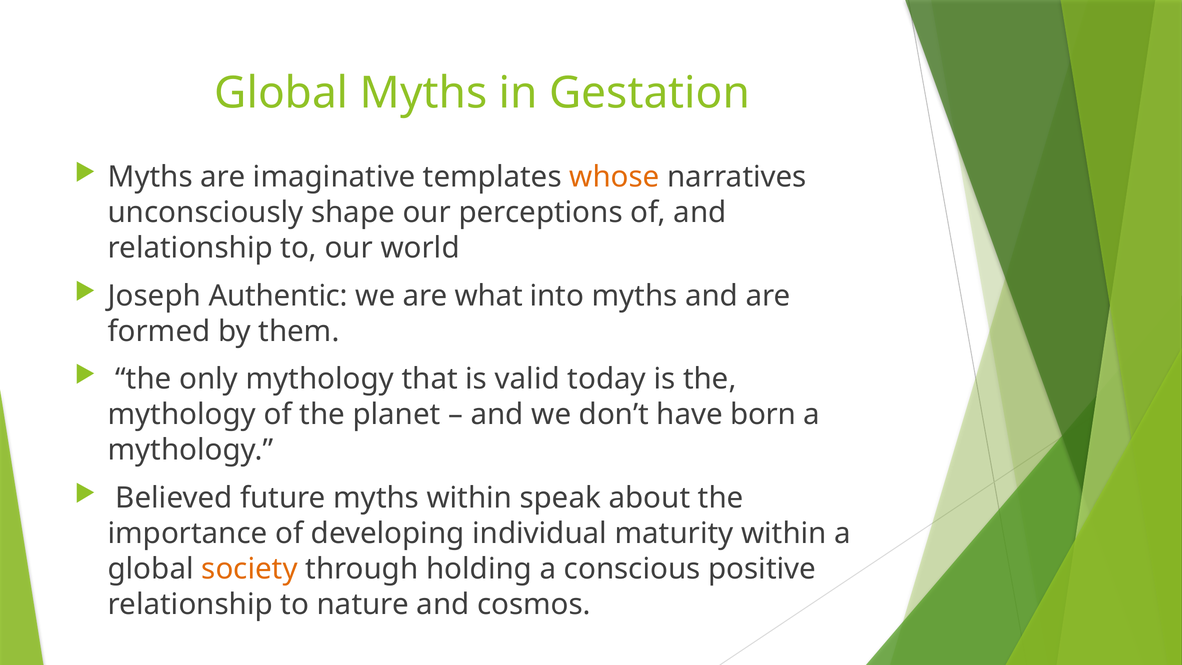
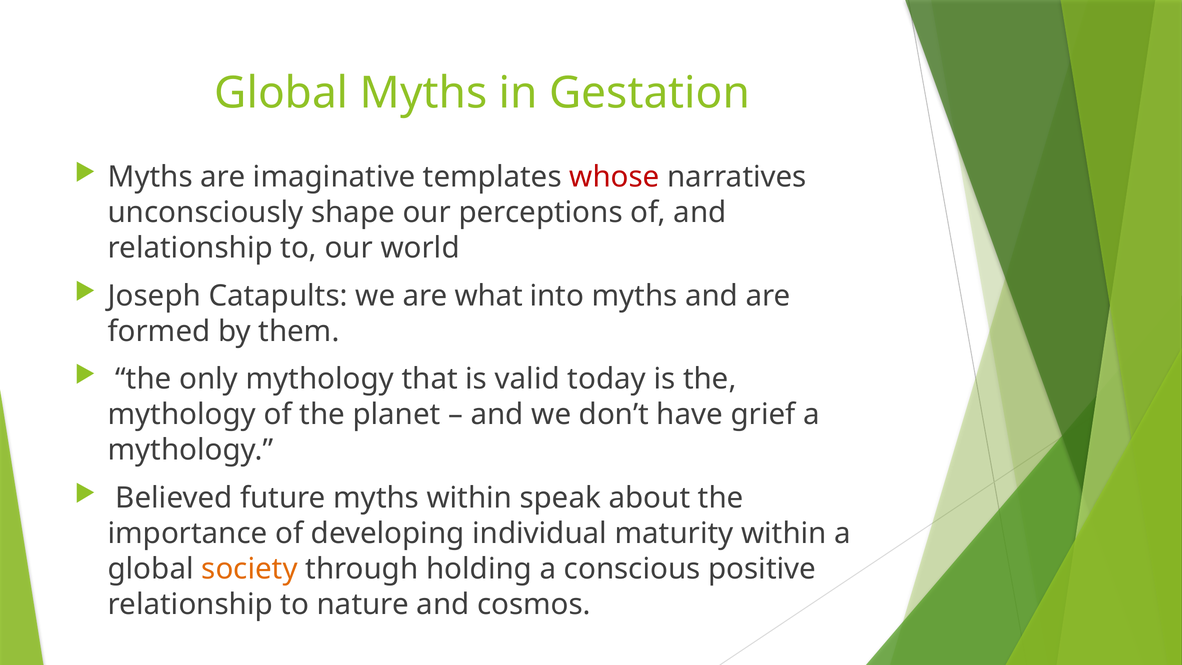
whose colour: orange -> red (614, 177)
Authentic: Authentic -> Catapults (278, 296)
born: born -> grief (763, 415)
